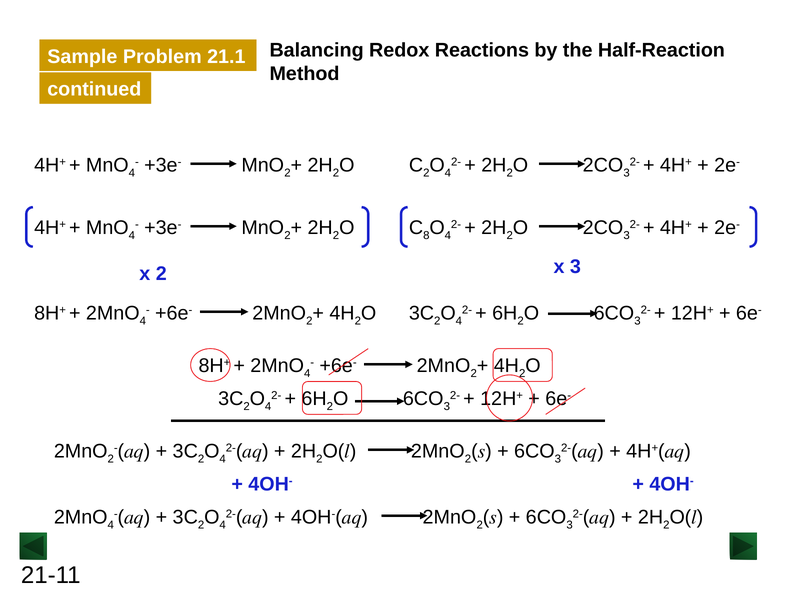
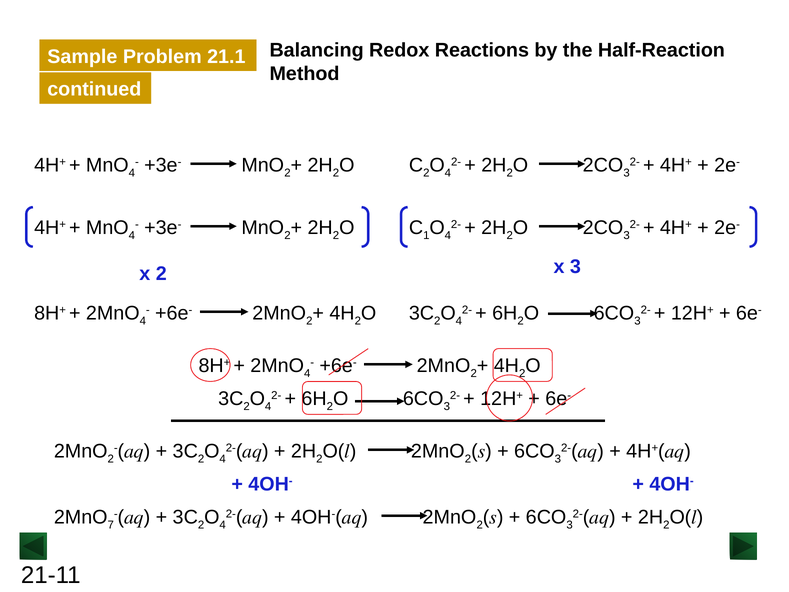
8: 8 -> 1 (426, 235)
4: 4 -> 7 (111, 525)
